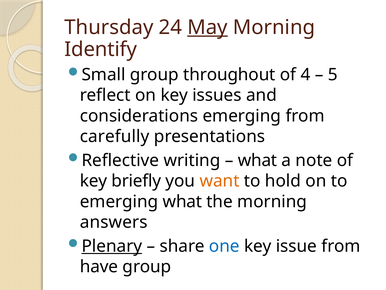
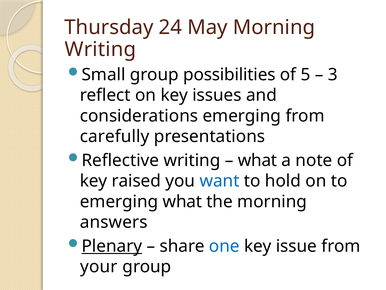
May underline: present -> none (207, 27)
Identify: Identify -> Writing (100, 49)
throughout: throughout -> possibilities (229, 75)
4: 4 -> 5 (305, 75)
5: 5 -> 3 (333, 75)
briefly: briefly -> raised (136, 181)
want colour: orange -> blue (220, 181)
have: have -> your (99, 266)
